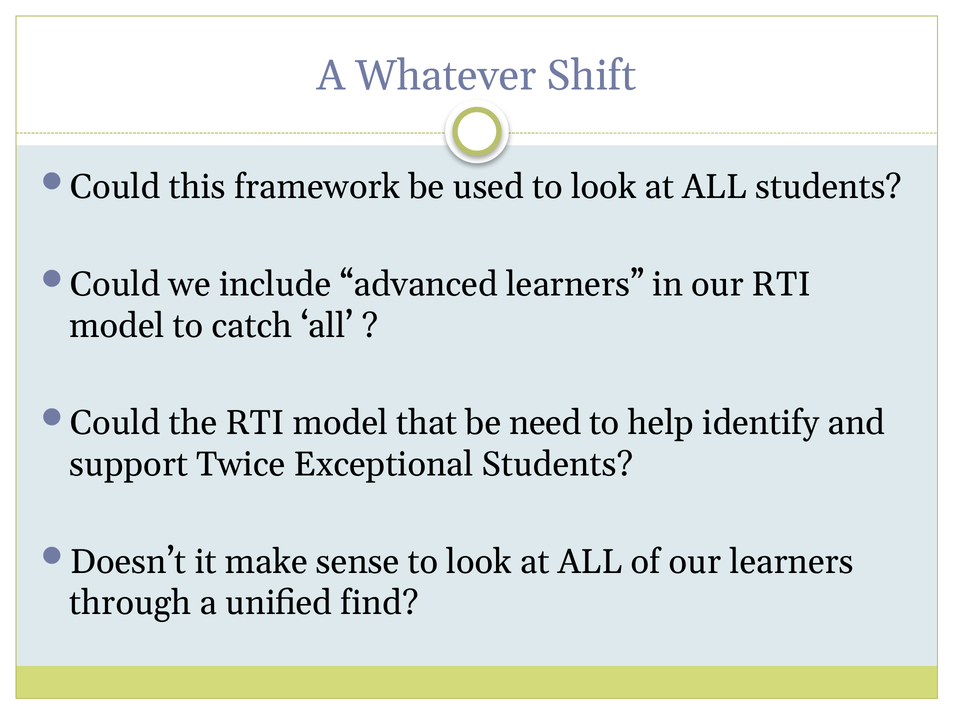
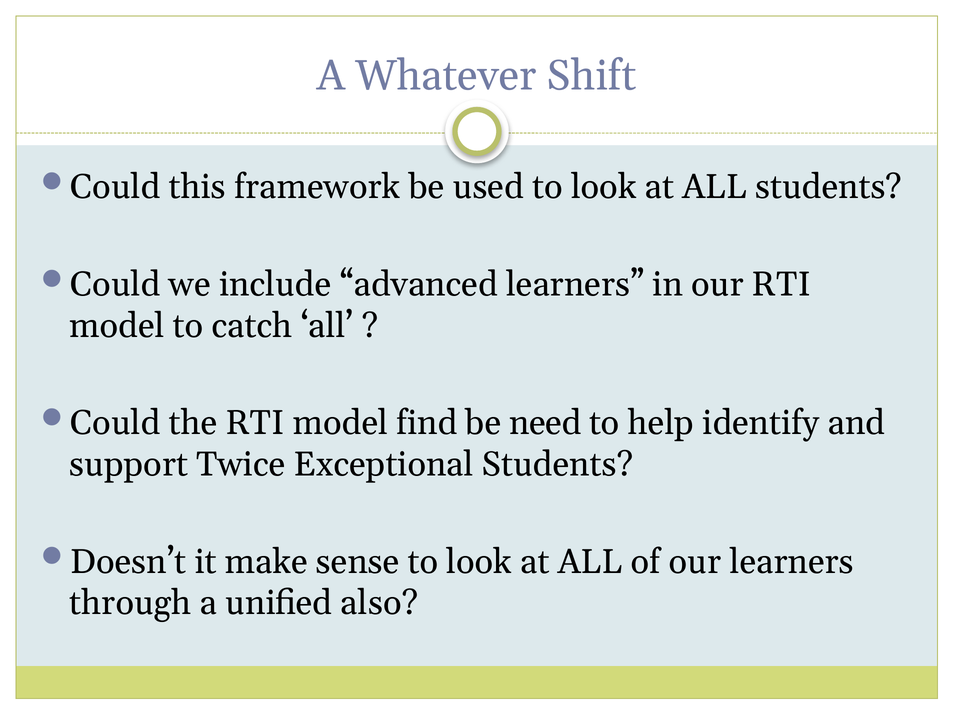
that: that -> find (427, 423)
find: find -> also (379, 604)
